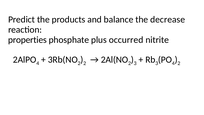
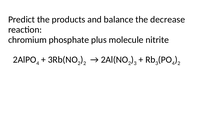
properties: properties -> chromium (27, 40)
occurred: occurred -> molecule (126, 40)
